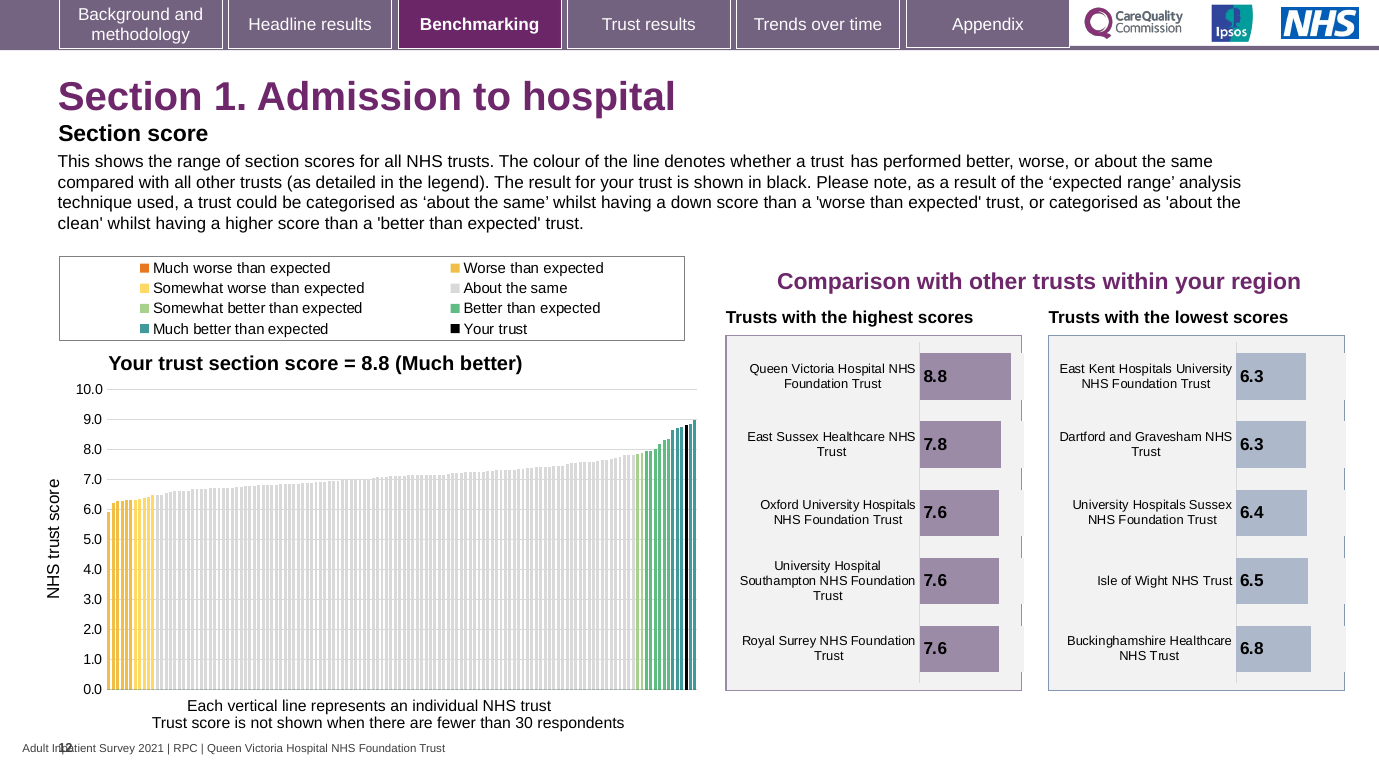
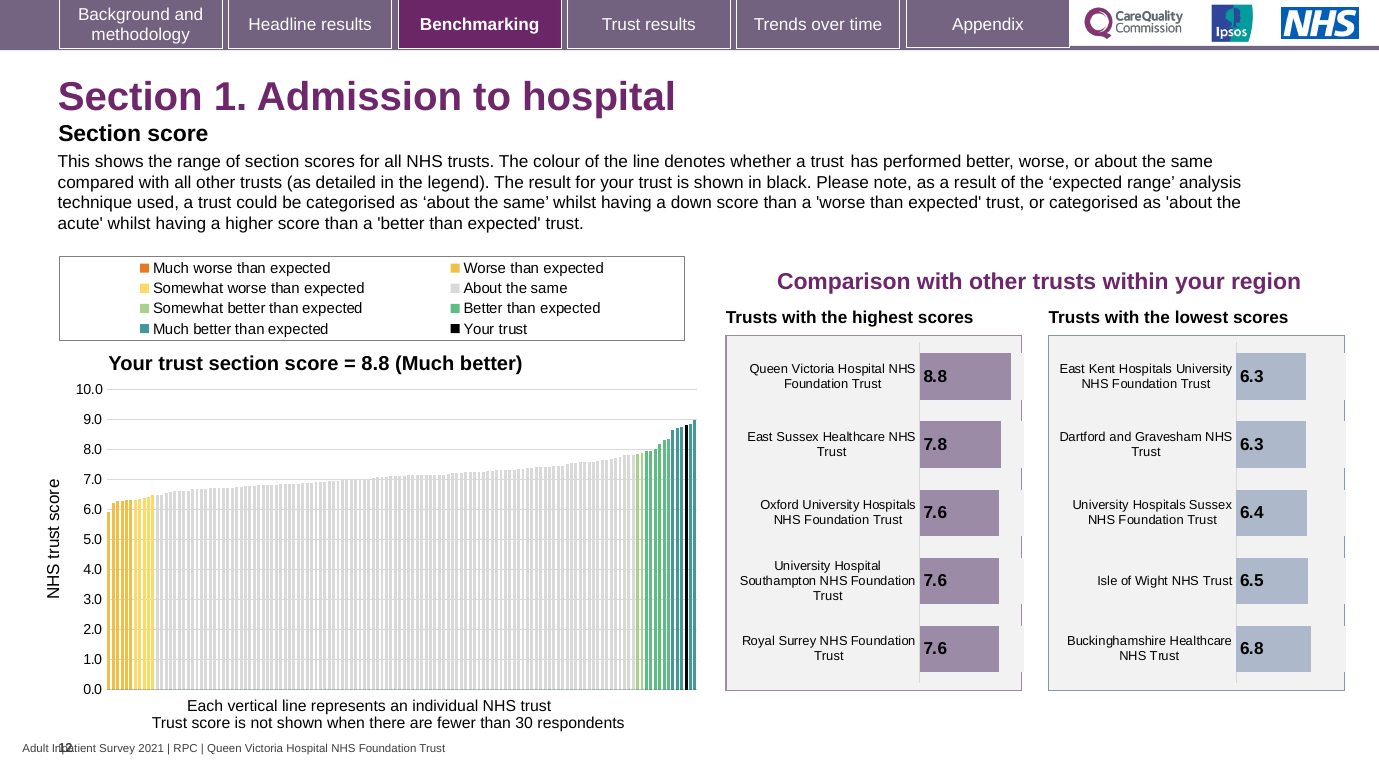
clean: clean -> acute (80, 224)
